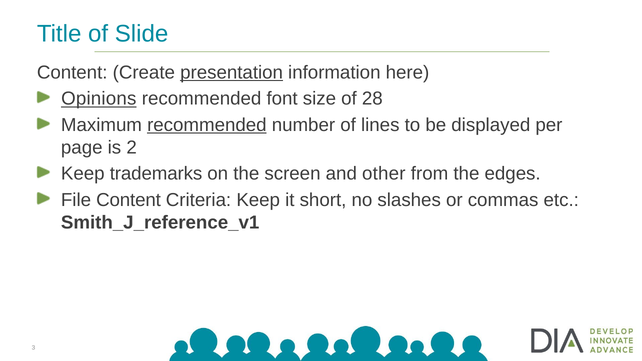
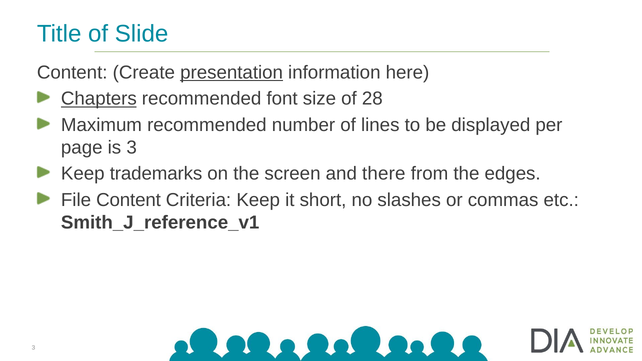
Opinions: Opinions -> Chapters (99, 99)
recommended underline: present -> none (207, 125)
is 2: 2 -> 3 (132, 147)
other: other -> there (384, 174)
